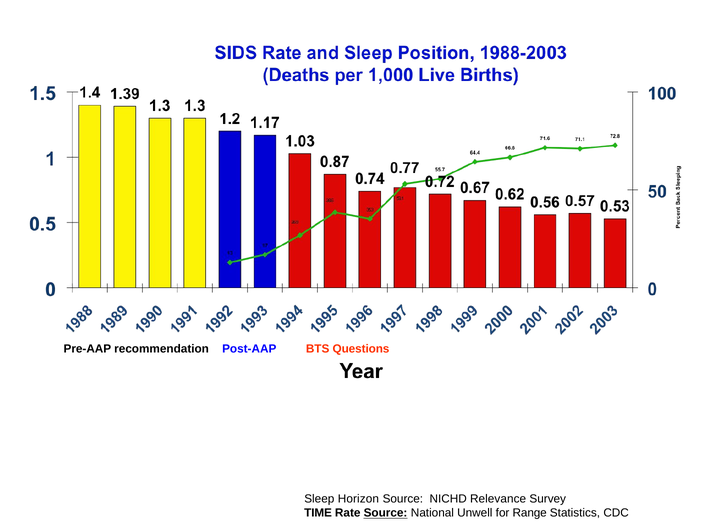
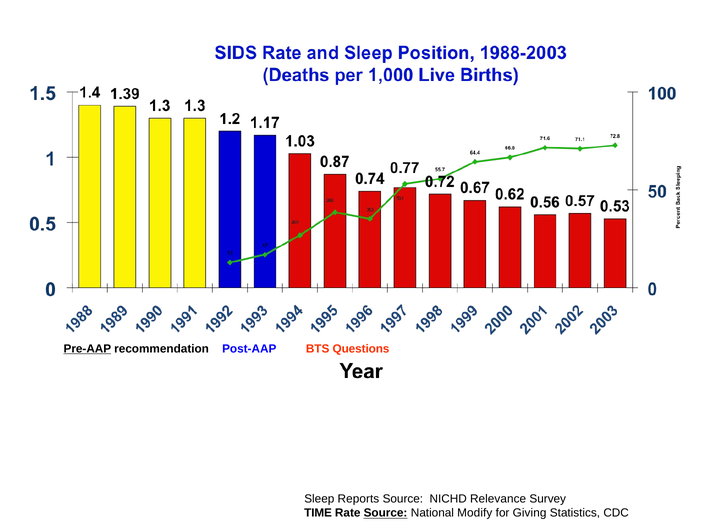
Pre-AAP underline: none -> present (87, 348)
Horizon: Horizon -> Reports (358, 498)
Unwell: Unwell -> Modify (475, 513)
Range: Range -> Giving (530, 513)
